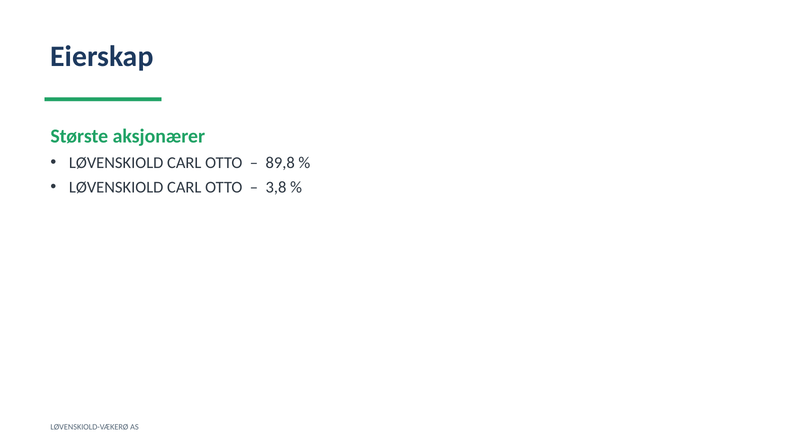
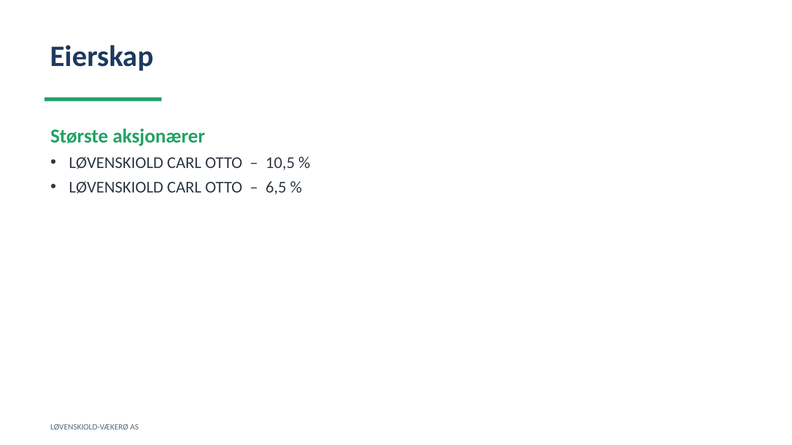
89,8: 89,8 -> 10,5 (280, 163)
3,8: 3,8 -> 6,5 (276, 188)
